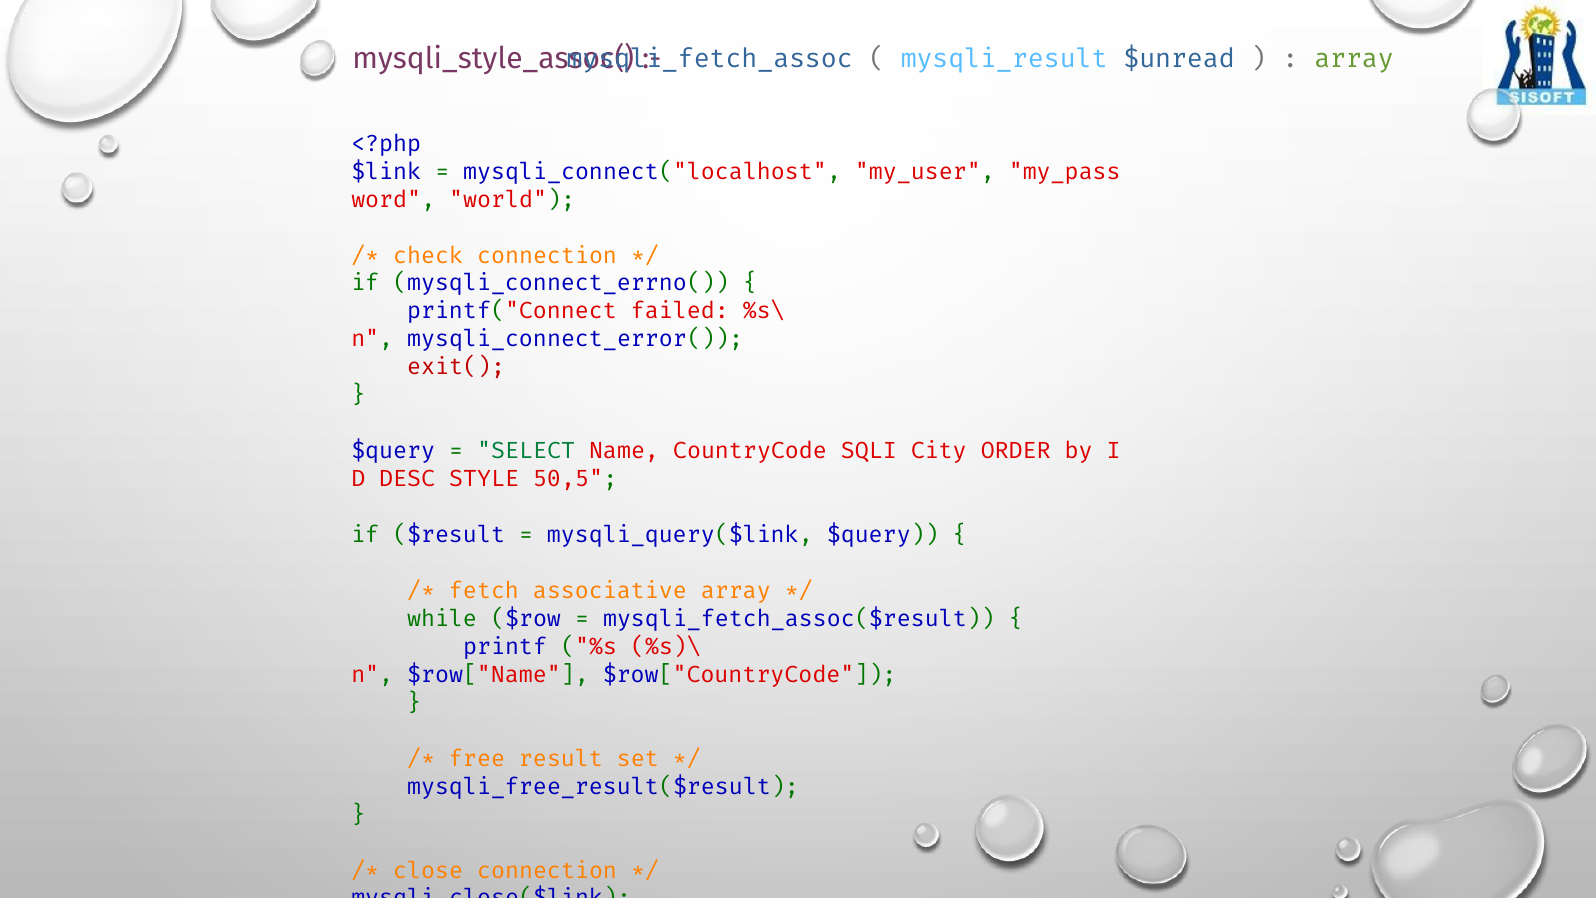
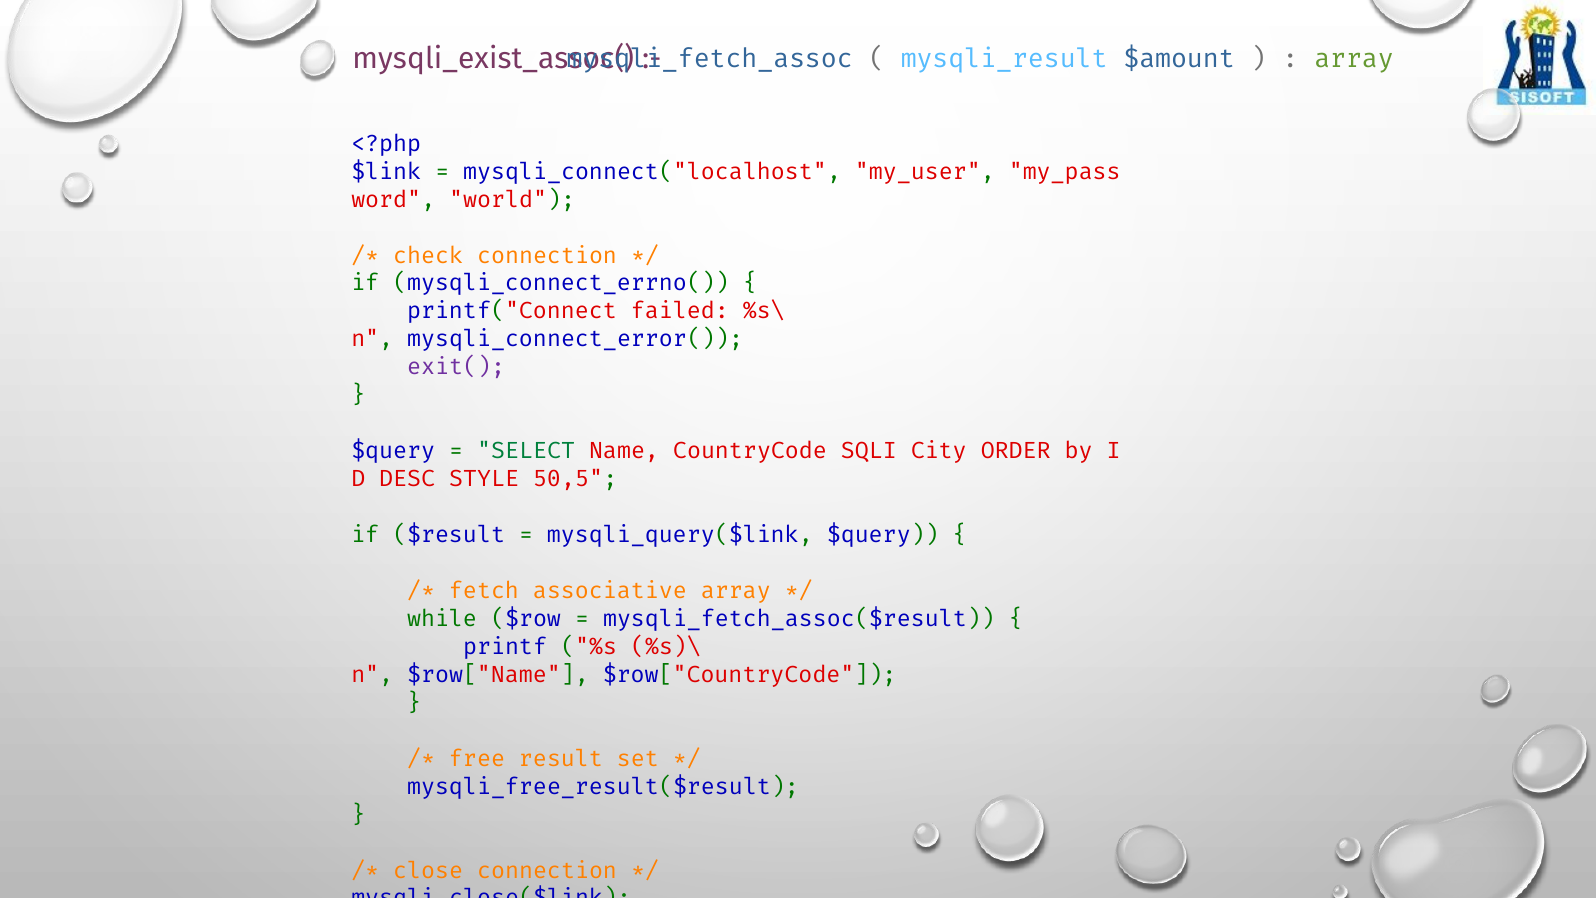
mysqli_style_assoc(: mysqli_style_assoc( -> mysqli_exist_assoc( (493, 59)
$unread: $unread -> $amount (1179, 59)
exit( colour: red -> purple (456, 367)
